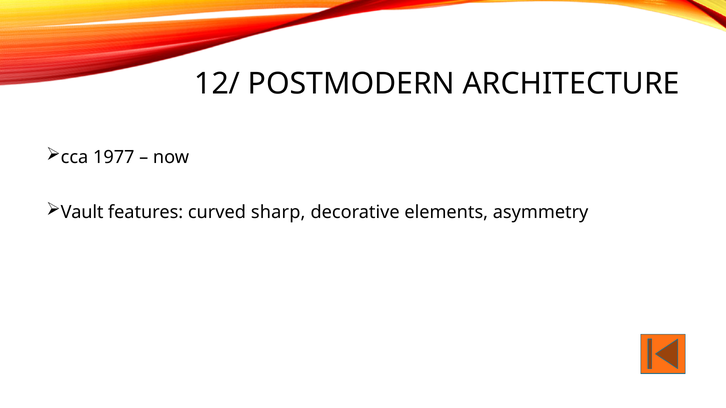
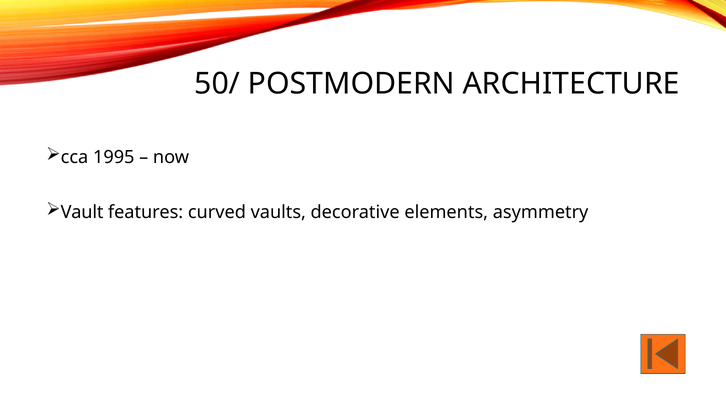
12/: 12/ -> 50/ (217, 84)
1977: 1977 -> 1995 (114, 158)
sharp: sharp -> vaults (278, 212)
